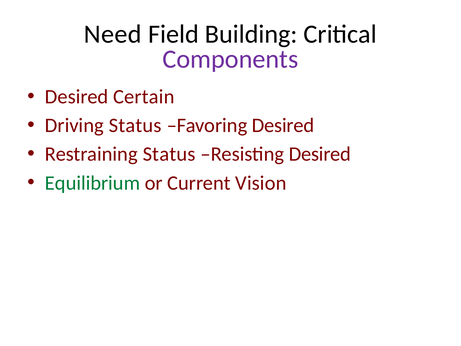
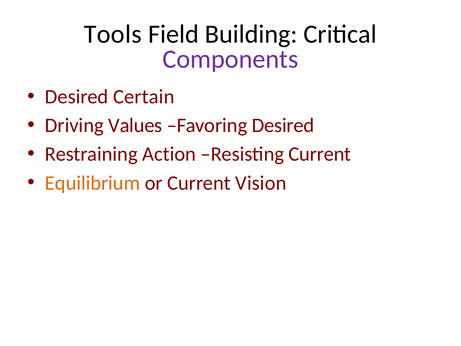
Need: Need -> Tools (113, 34)
Driving Status: Status -> Values (135, 125)
Restraining Status: Status -> Action (169, 154)
Resisting Desired: Desired -> Current (320, 154)
Equilibrium colour: green -> orange (92, 183)
